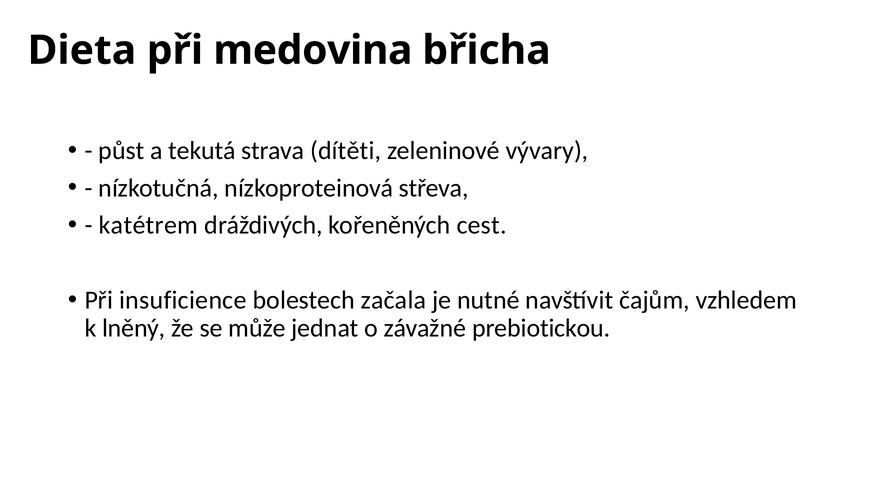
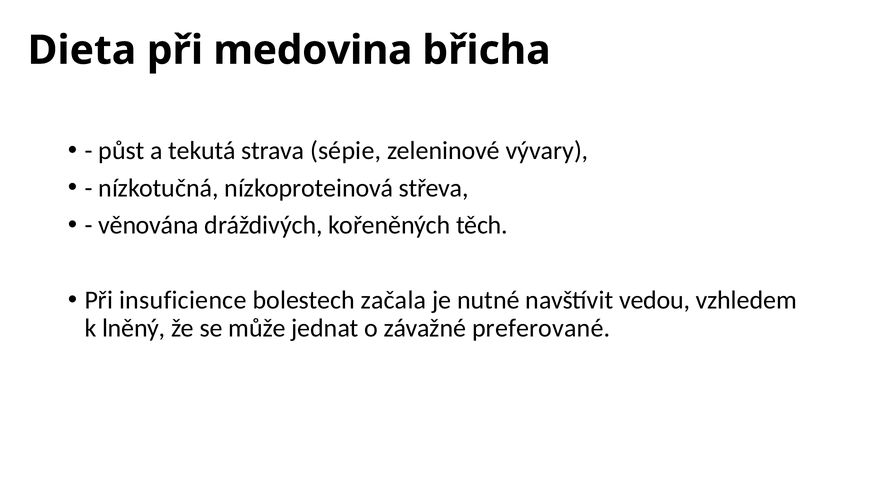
dítěti: dítěti -> sépie (346, 151)
katétrem: katétrem -> věnována (149, 225)
cest: cest -> těch (482, 225)
čajům: čajům -> vedou (655, 300)
prebiotickou: prebiotickou -> preferované (541, 328)
